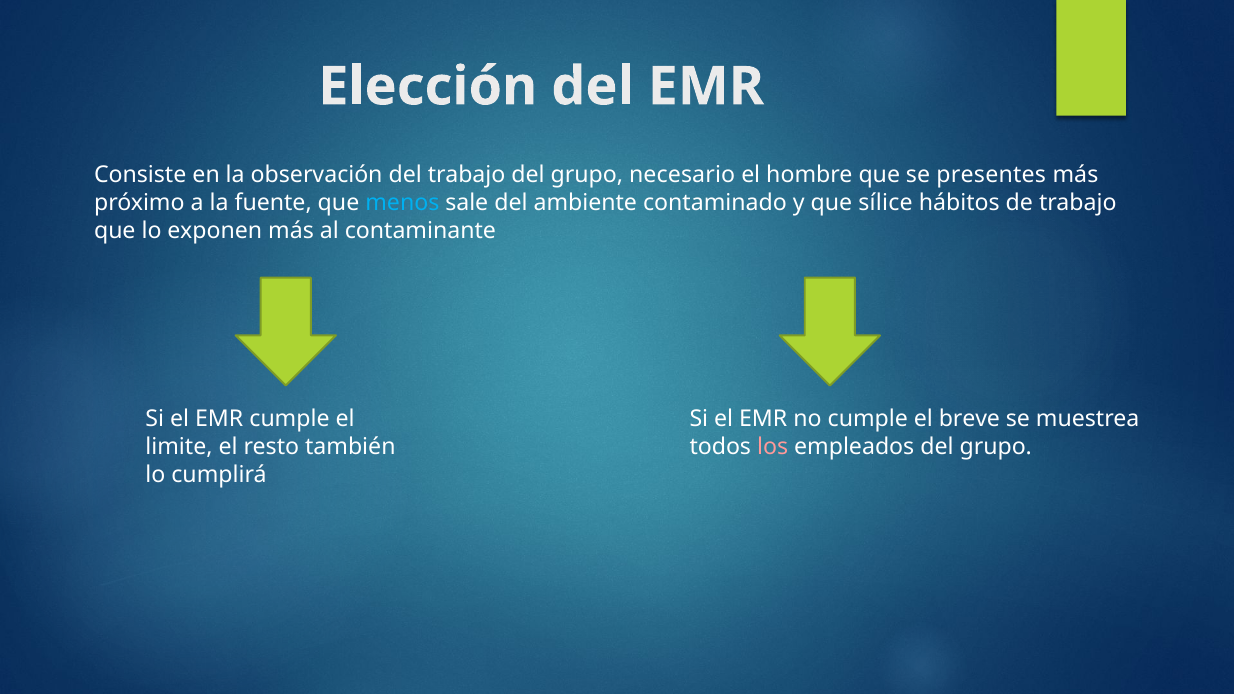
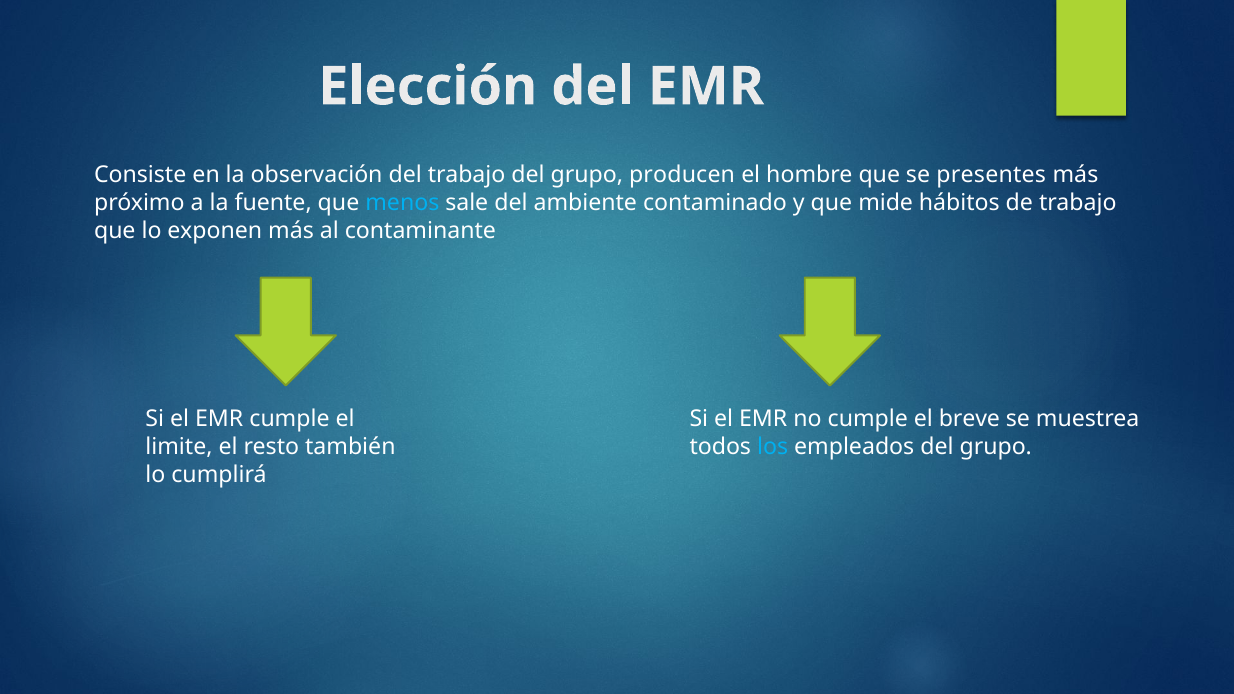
necesario: necesario -> producen (682, 175)
sílice: sílice -> mide (886, 203)
los colour: pink -> light blue (773, 447)
